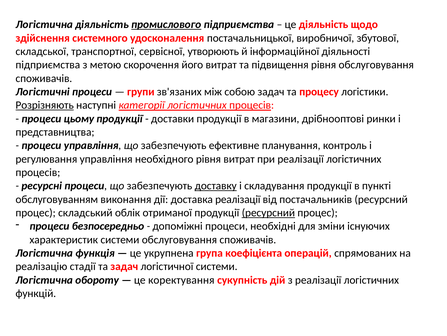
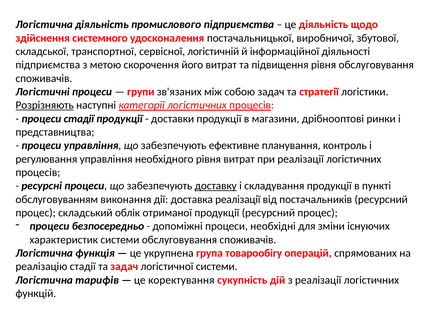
промислового underline: present -> none (166, 25)
утворюють: утворюють -> логістичній (213, 51)
процесу: процесу -> стратегії (319, 92)
процеси цьому: цьому -> стадії (79, 118)
ресурсний underline: present -> none (268, 212)
коефіцієнта: коефіцієнта -> товарообігу (254, 253)
обороту: обороту -> тарифів (97, 279)
